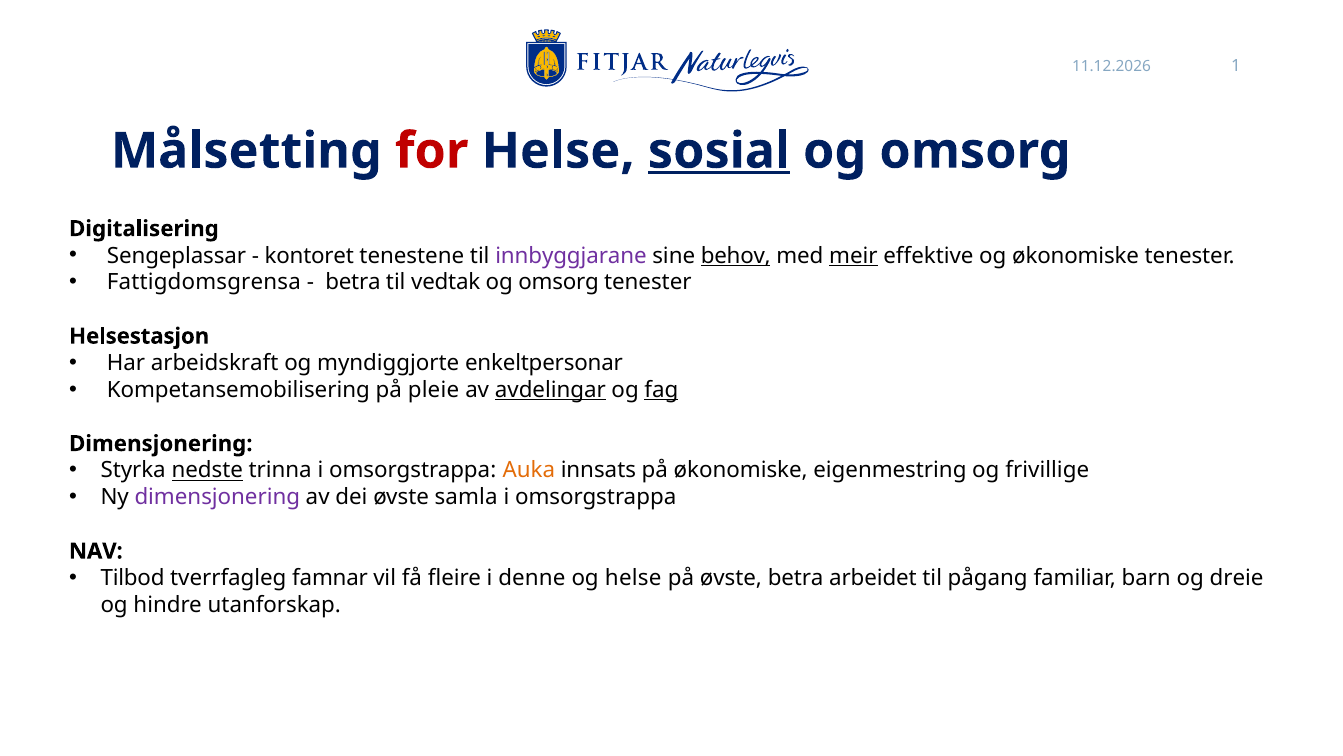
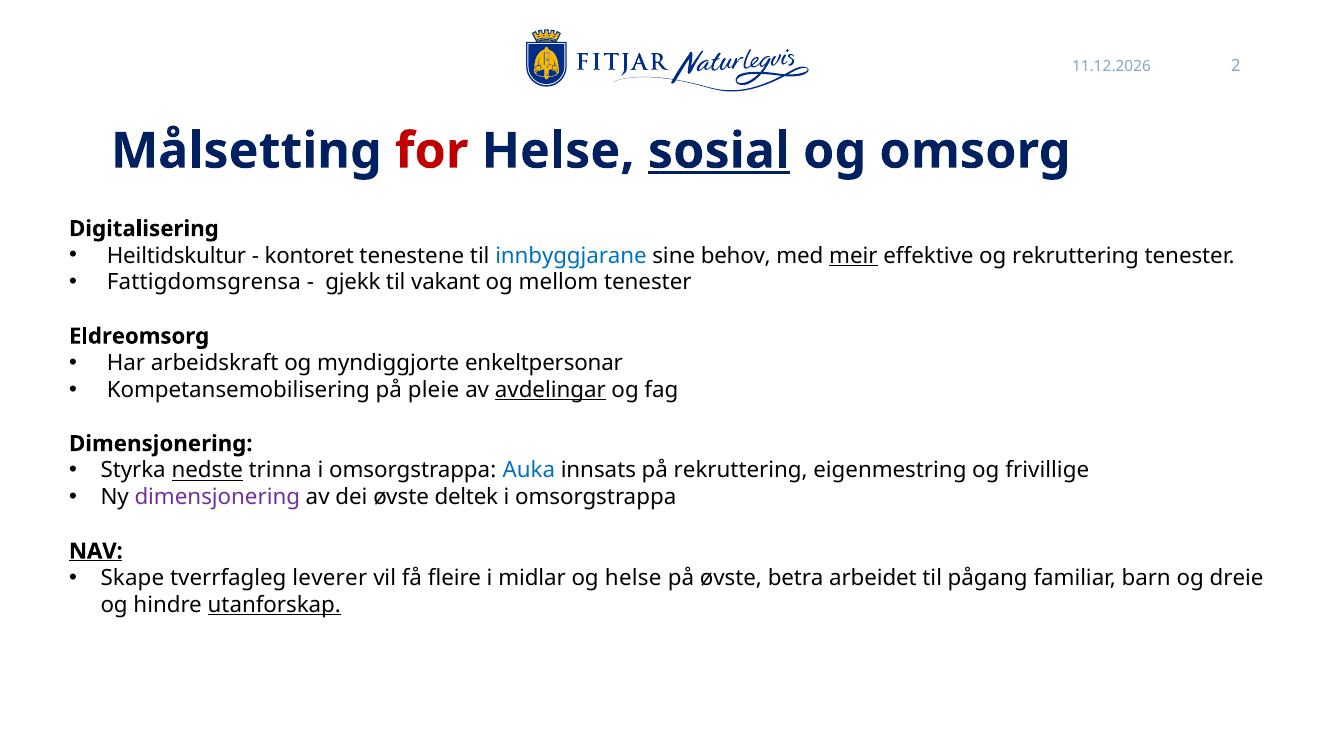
1: 1 -> 2 (1236, 66)
Sengeplassar: Sengeplassar -> Heiltidskultur (177, 255)
innbyggjarane colour: purple -> blue (571, 255)
behov underline: present -> none (736, 255)
og økonomiske: økonomiske -> rekruttering (1076, 255)
betra: betra -> gjekk (353, 282)
vedtak: vedtak -> vakant (446, 282)
omsorg: omsorg -> mellom (559, 282)
Helsestasjon: Helsestasjon -> Eldreomsorg (139, 336)
fag underline: present -> none (661, 390)
Auka colour: orange -> blue (529, 470)
på økonomiske: økonomiske -> rekruttering (741, 470)
samla: samla -> deltek (466, 497)
NAV underline: none -> present (96, 551)
Tilbod: Tilbod -> Skape (132, 578)
famnar: famnar -> leverer (330, 578)
denne: denne -> midlar (532, 578)
utanforskap underline: none -> present (274, 604)
